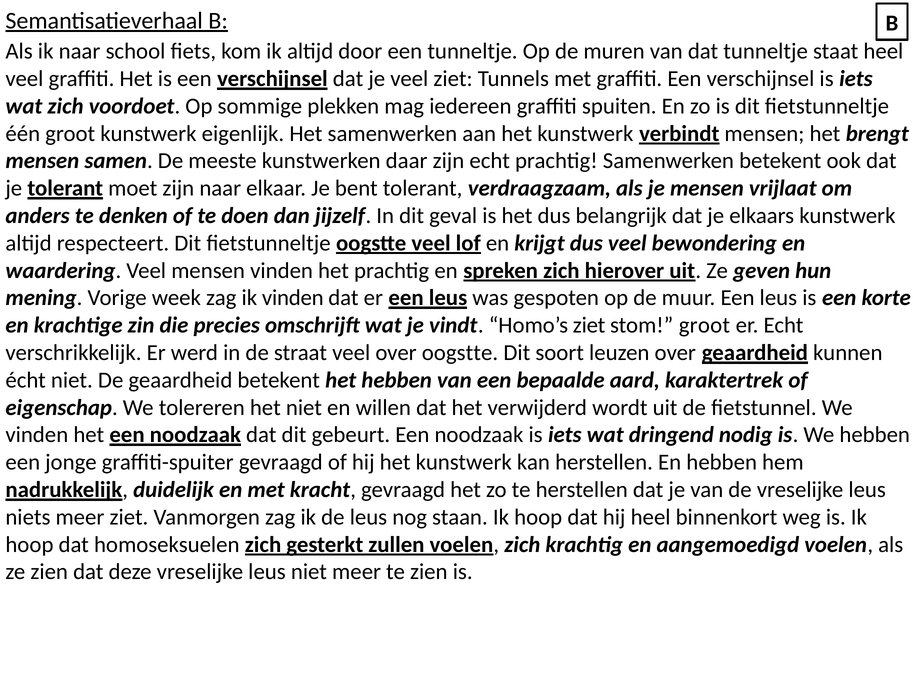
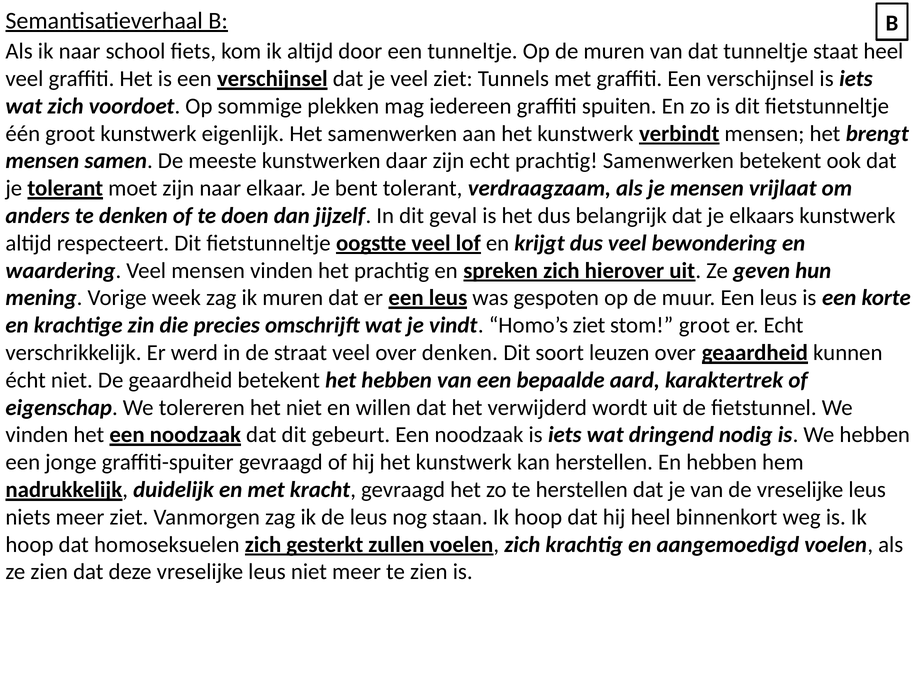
ik vinden: vinden -> muren (293, 298)
over oogstte: oogstte -> denken (460, 353)
